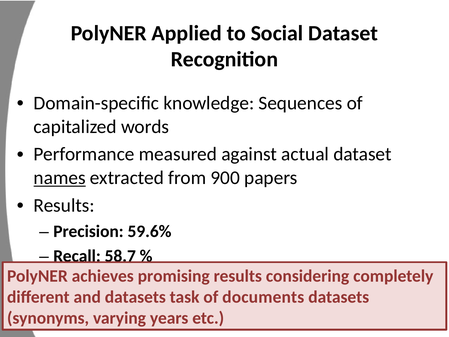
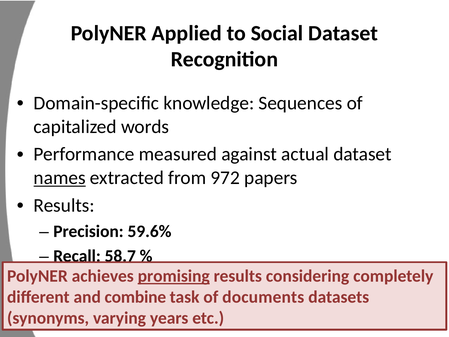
900: 900 -> 972 (225, 178)
promising underline: none -> present (174, 276)
and datasets: datasets -> combine (135, 297)
